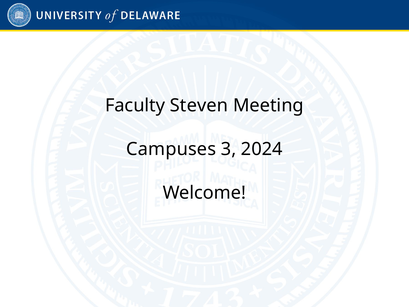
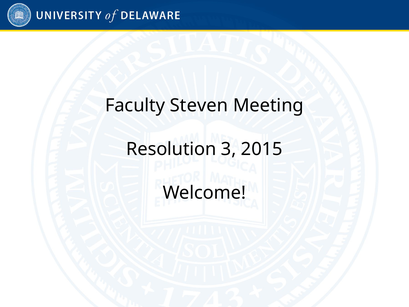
Campuses: Campuses -> Resolution (171, 149)
2024: 2024 -> 2015 (262, 149)
